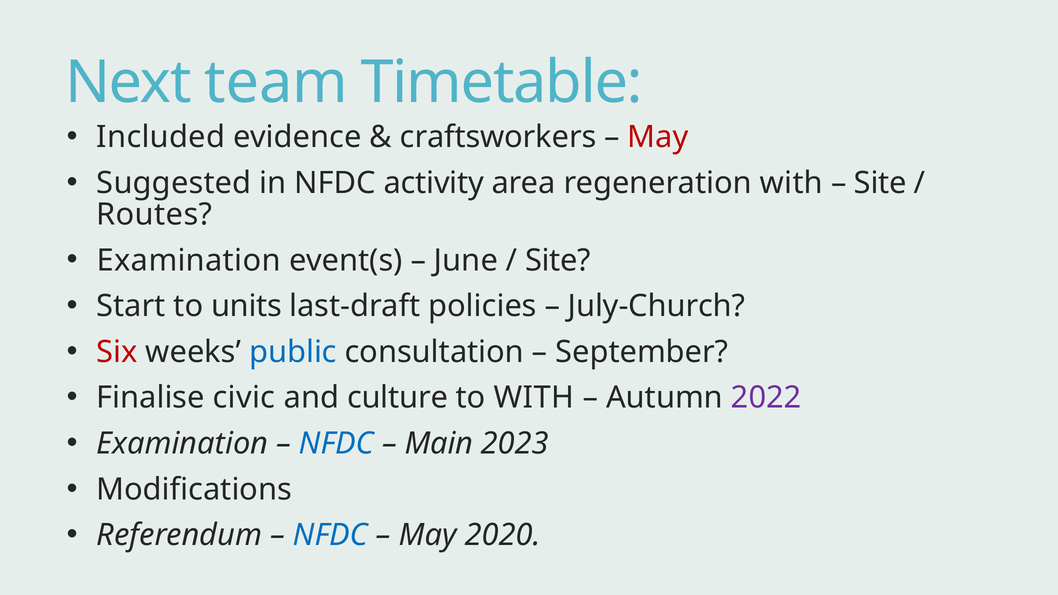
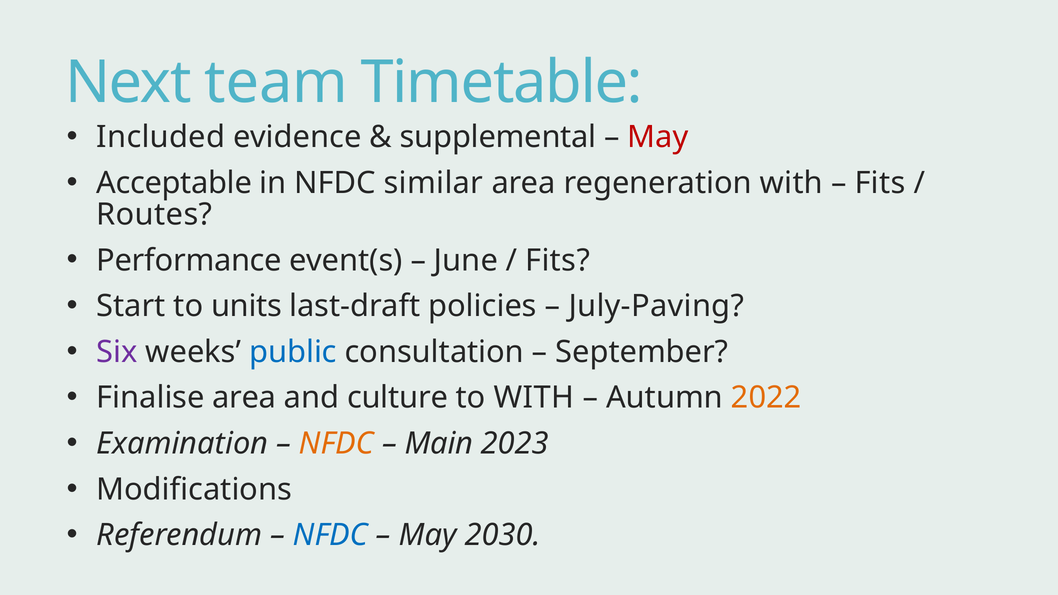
craftsworkers: craftsworkers -> supplemental (498, 137)
Suggested: Suggested -> Acceptable (174, 183)
activity: activity -> similar (434, 183)
Site: Site -> Fits (880, 183)
Examination: Examination -> Performance (189, 260)
Site: Site -> Fits (558, 260)
July-Church: July-Church -> July-Paving (656, 306)
Six colour: red -> purple (117, 352)
Finalise civic: civic -> area (244, 398)
2022 colour: purple -> orange (766, 398)
NFDC colour: blue -> orange (337, 444)
2020: 2020 -> 2030 (502, 535)
